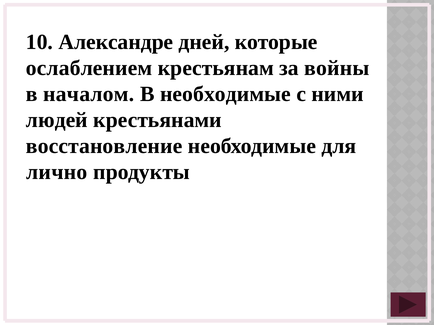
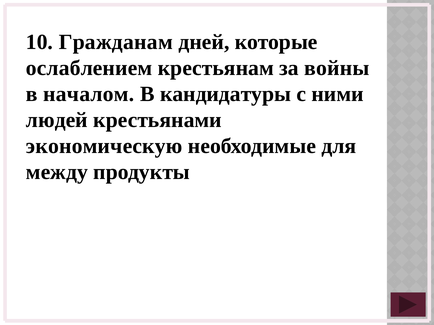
Александре: Александре -> Гражданам (116, 42)
В необходимые: необходимые -> кандидатуры (225, 94)
восстановление: восстановление -> экономическую (104, 146)
лично: лично -> между (57, 172)
